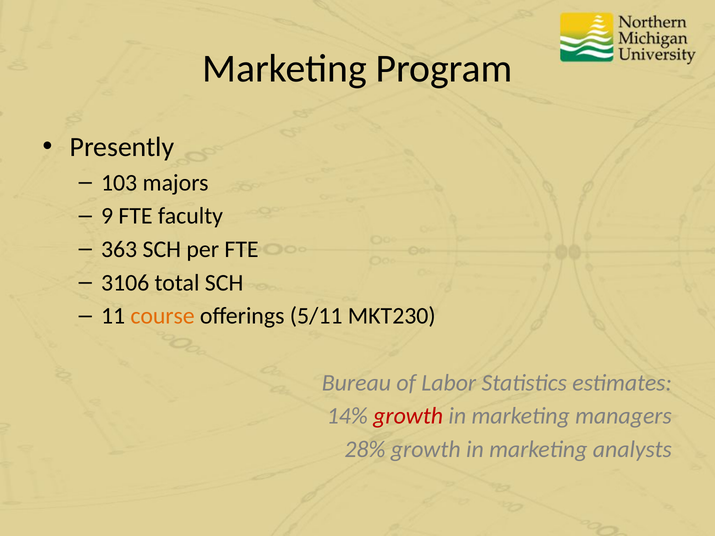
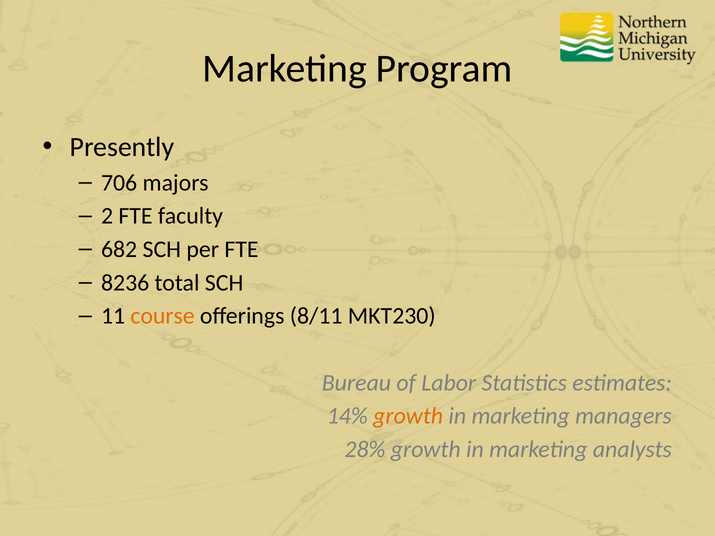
103: 103 -> 706 (119, 183)
9: 9 -> 2 (107, 216)
363: 363 -> 682 (119, 250)
3106: 3106 -> 8236 (125, 283)
5/11: 5/11 -> 8/11 (316, 316)
growth colour: red -> orange (408, 416)
